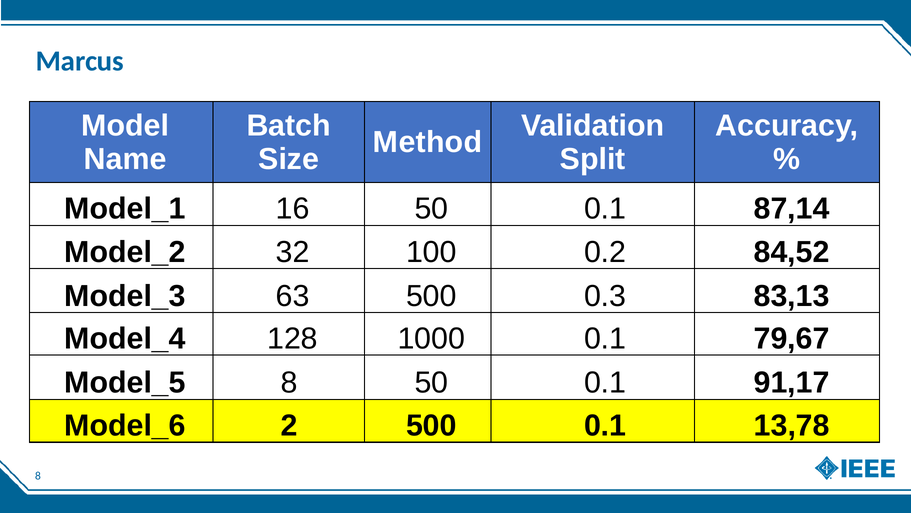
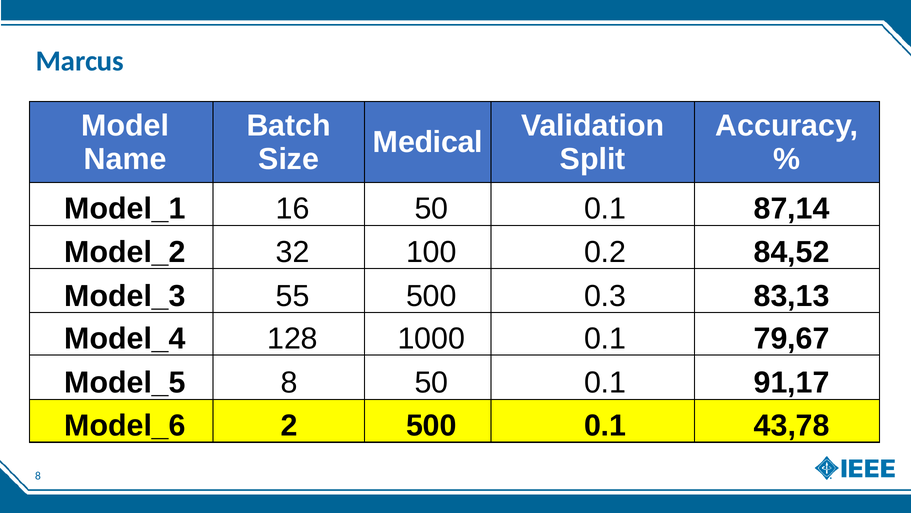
Method: Method -> Medical (428, 142)
63: 63 -> 55 (293, 296)
13,78: 13,78 -> 43,78 (792, 425)
